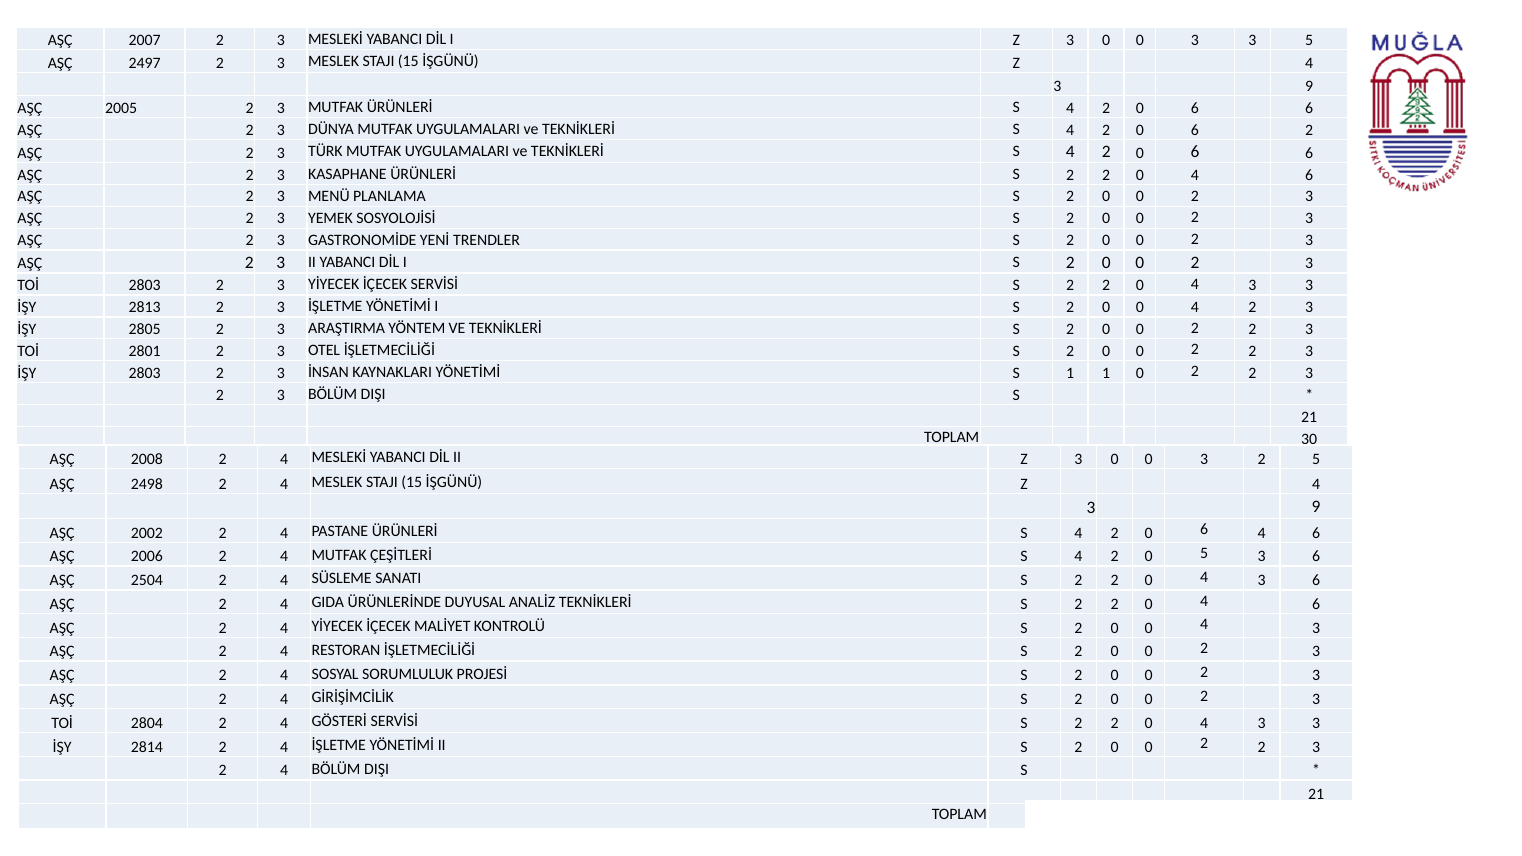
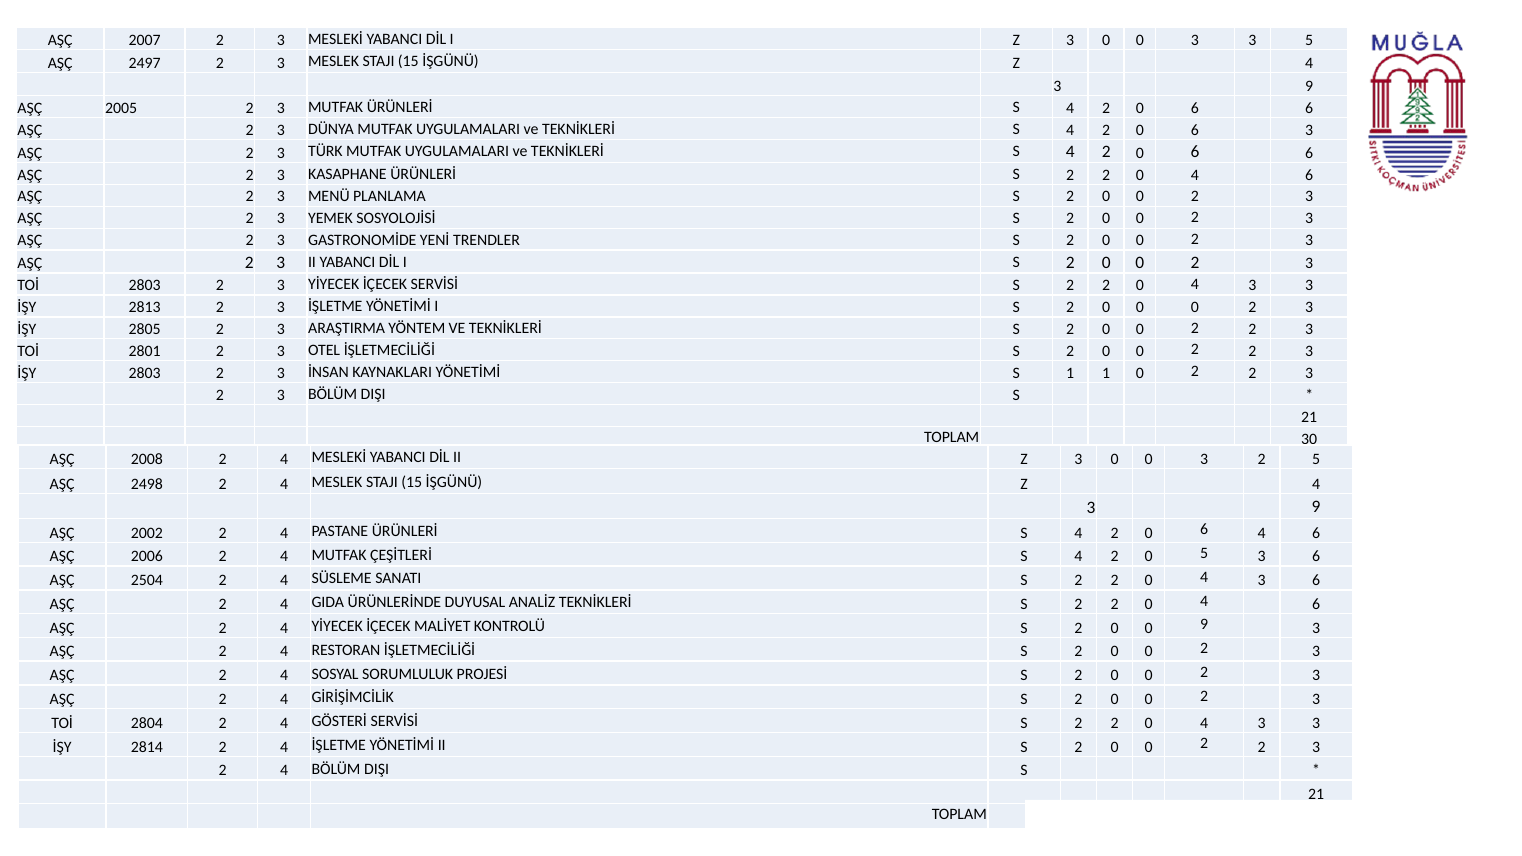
6 2: 2 -> 3 (1309, 130)
4: 4 -> 0 (1195, 307)
4: 4 -> 9 (1204, 625)
